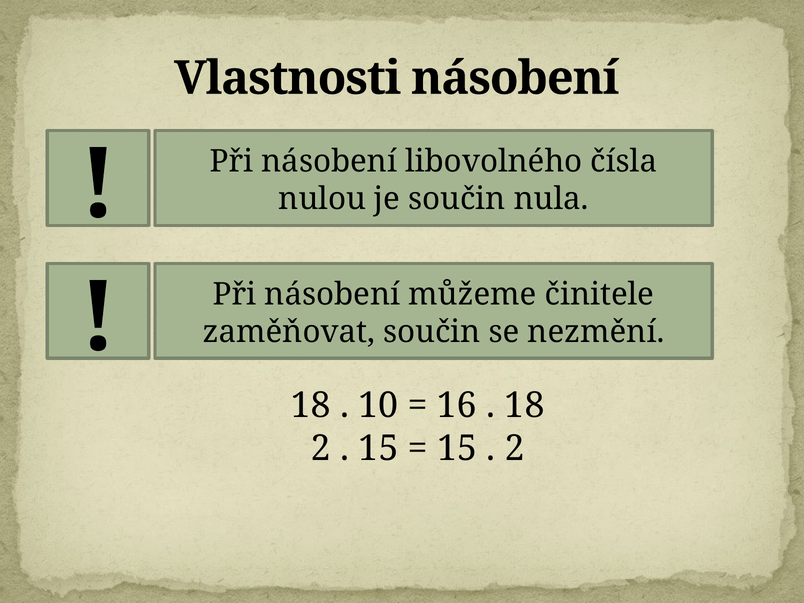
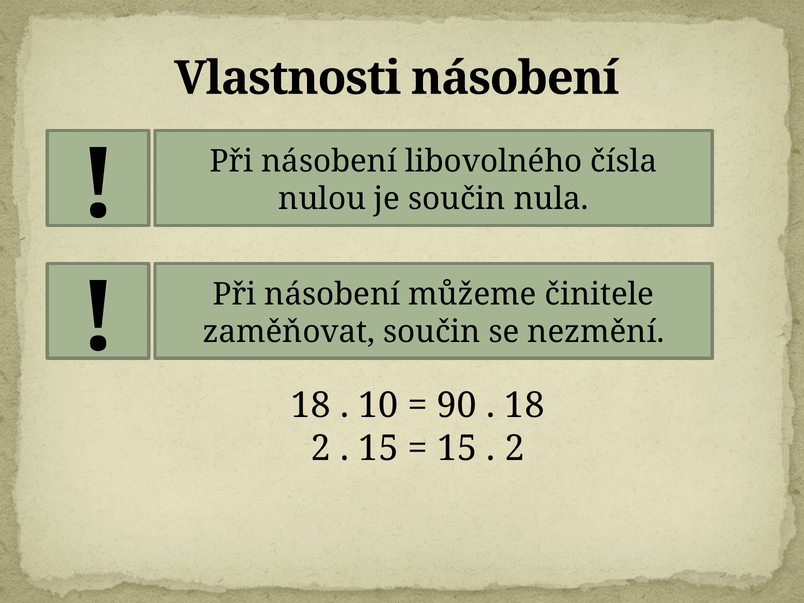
16: 16 -> 90 (457, 405)
